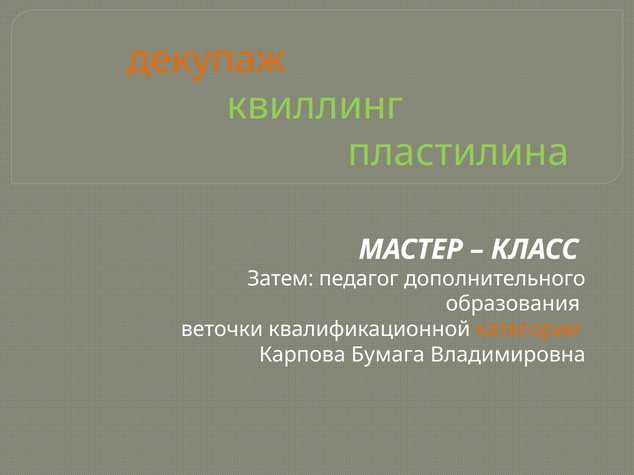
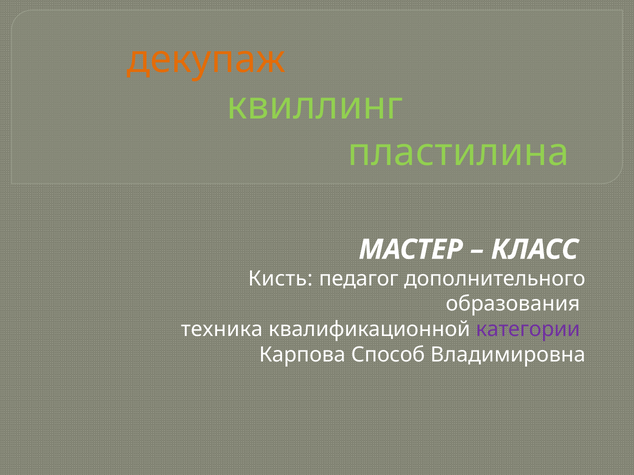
Затем: Затем -> Кисть (280, 279)
веточки: веточки -> техника (222, 330)
категории colour: orange -> purple (528, 330)
Бумага: Бумага -> Способ (388, 355)
